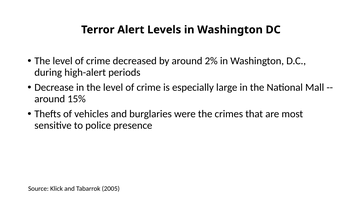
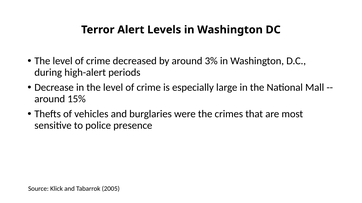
2%: 2% -> 3% (211, 61)
